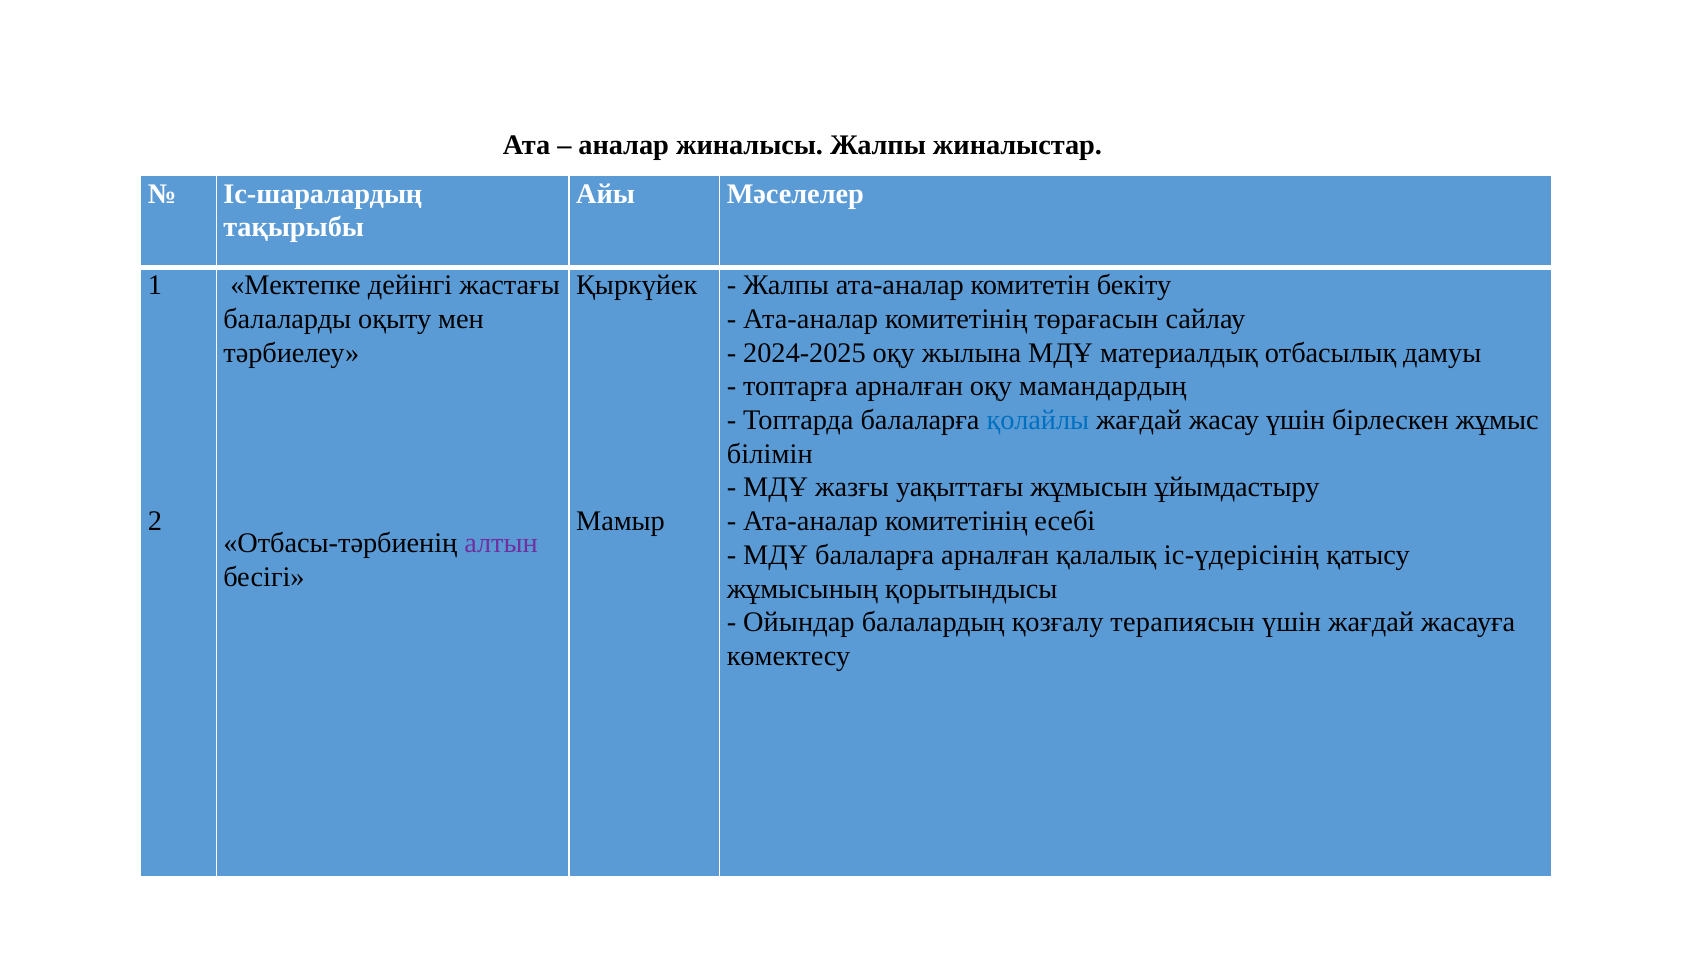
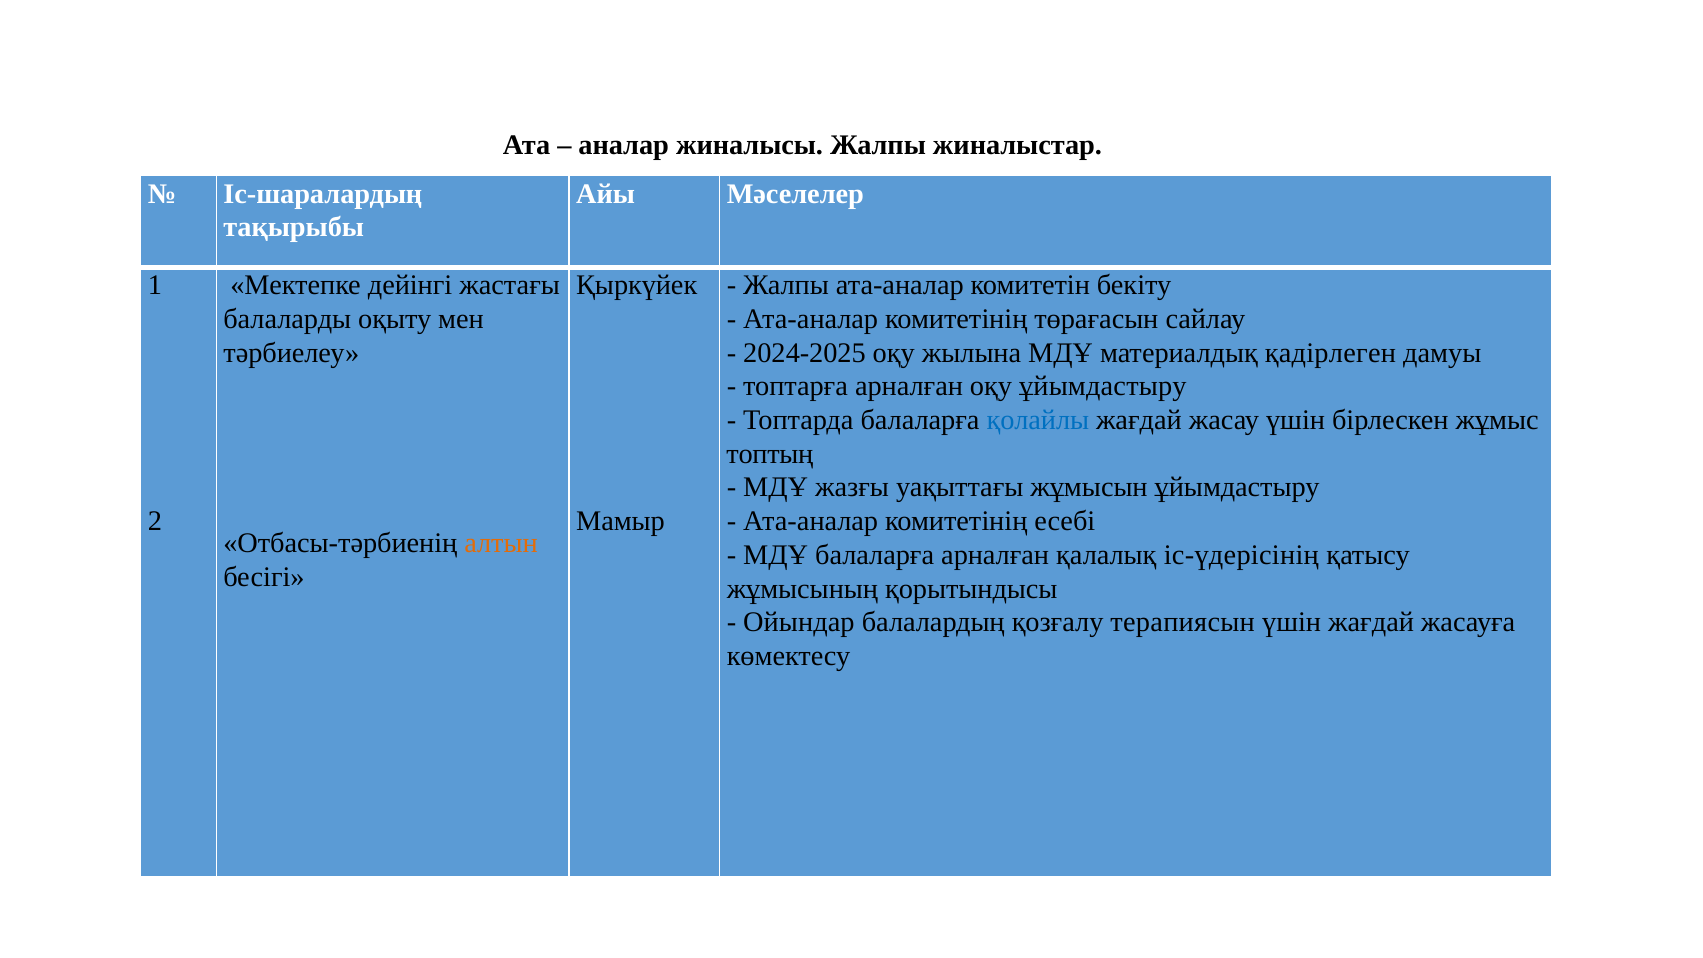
отбасылық: отбасылық -> қадірлеген (1330, 353)
оқу мамандардың: мамандардың -> ұйымдастыру (1103, 386)
білімін: білімін -> топтың (770, 454)
алтын colour: purple -> orange (501, 543)
